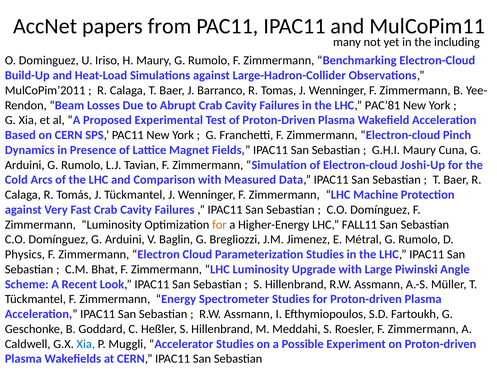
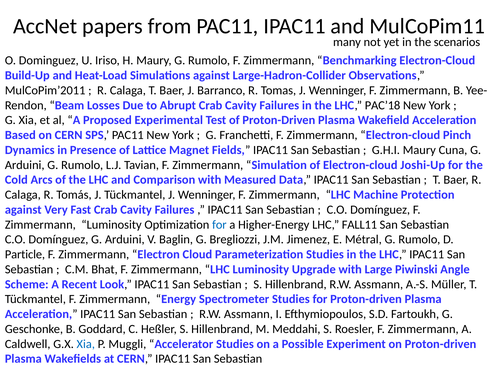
including: including -> scenarios (457, 42)
PAC’81: PAC’81 -> PAC’18 (383, 105)
for colour: orange -> blue (219, 224)
Physics: Physics -> Particle (25, 254)
